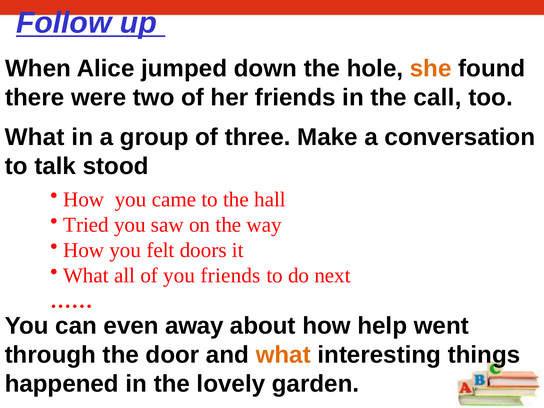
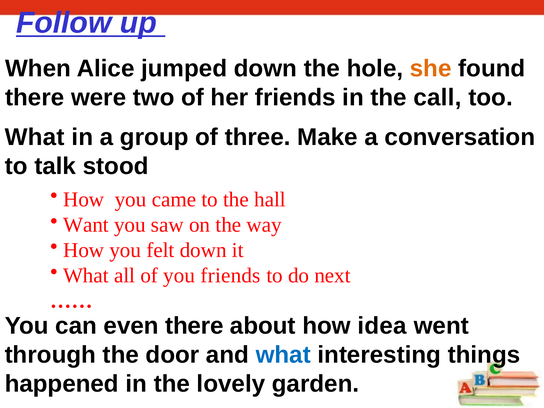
Tried: Tried -> Want (86, 225)
felt doors: doors -> down (203, 250)
even away: away -> there (194, 326)
help: help -> idea (382, 326)
what colour: orange -> blue (283, 355)
